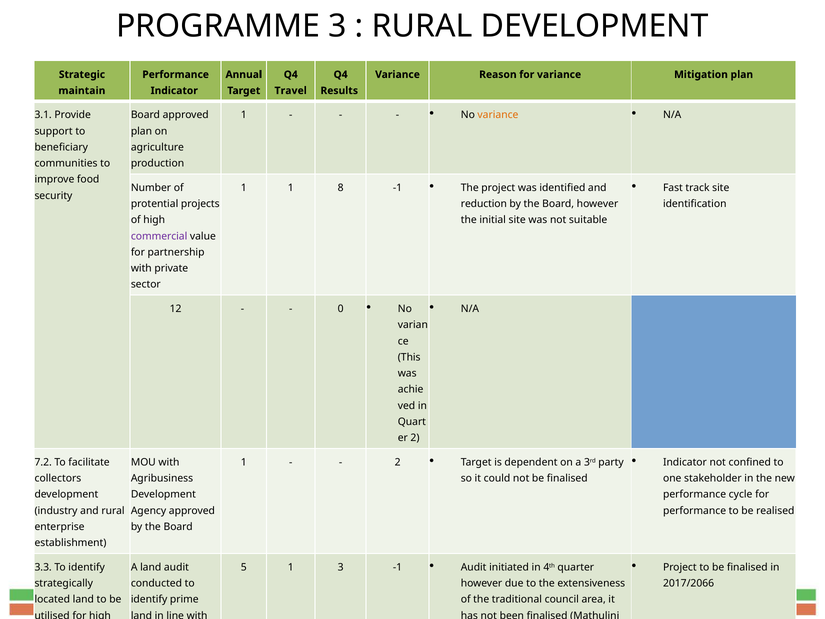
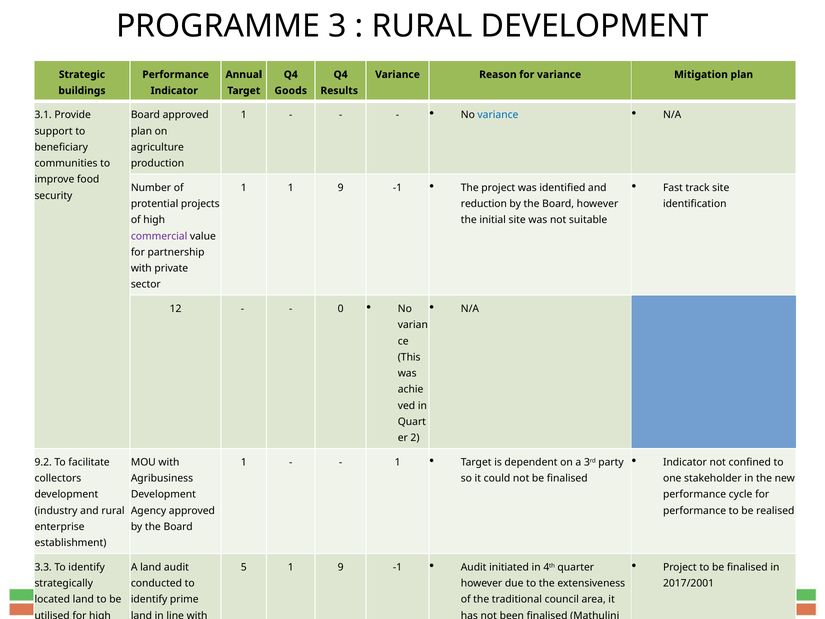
maintain: maintain -> buildings (82, 91)
Travel: Travel -> Goods (291, 91)
variance colour: orange -> blue (498, 115)
1 1 8: 8 -> 9 (341, 188)
7.2: 7.2 -> 9.2 (43, 462)
2: 2 -> 1 (398, 462)
5 1 3: 3 -> 9 (341, 567)
2017/2066: 2017/2066 -> 2017/2001 (689, 583)
